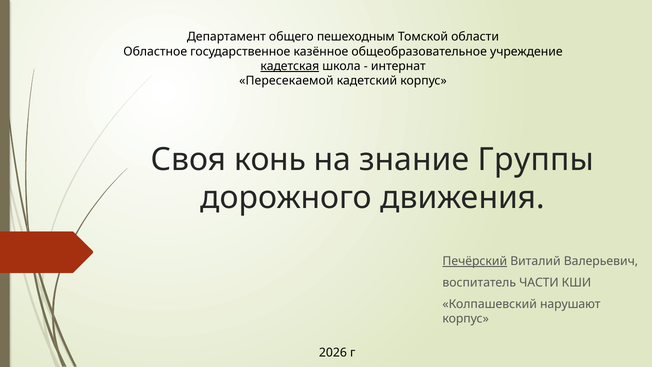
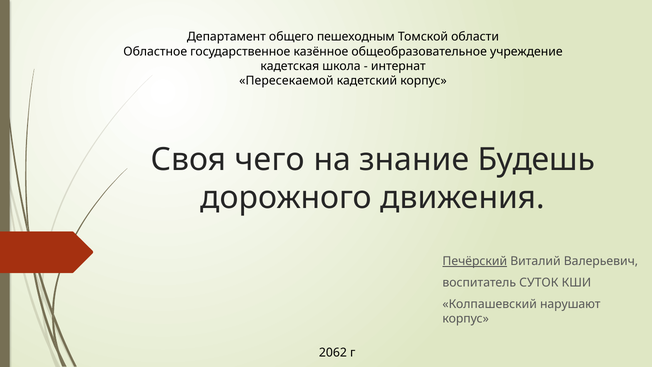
кадетская underline: present -> none (290, 66)
конь: конь -> чего (270, 159)
Группы: Группы -> Будешь (536, 159)
ЧАСТИ: ЧАСТИ -> СУТОК (539, 283)
2026: 2026 -> 2062 (333, 352)
